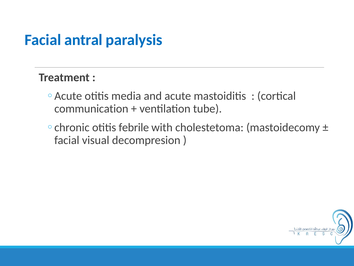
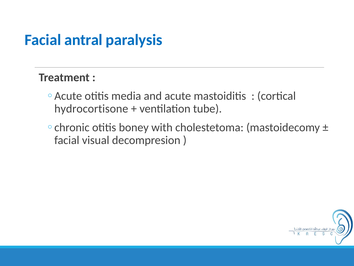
communication: communication -> hydrocortisone (91, 109)
febrile: febrile -> boney (134, 127)
